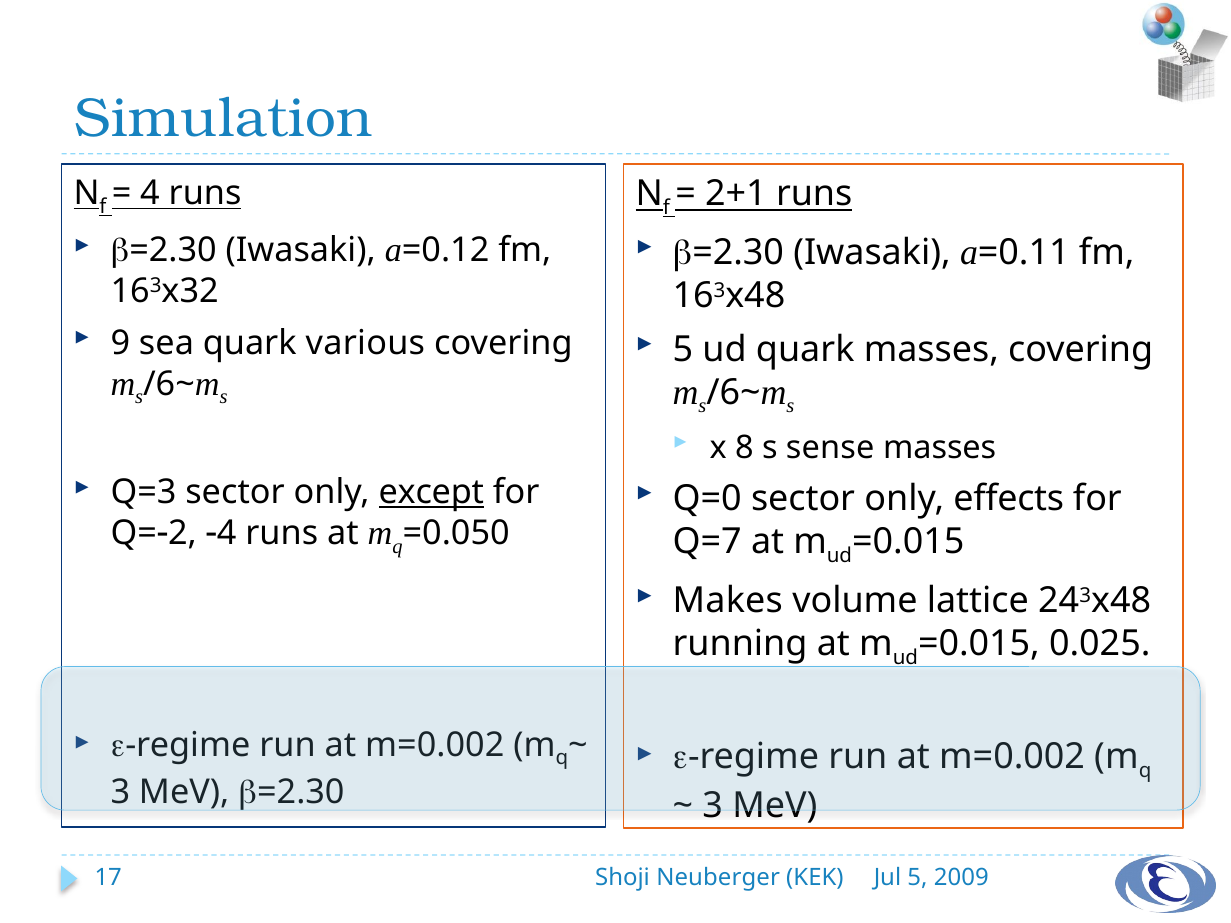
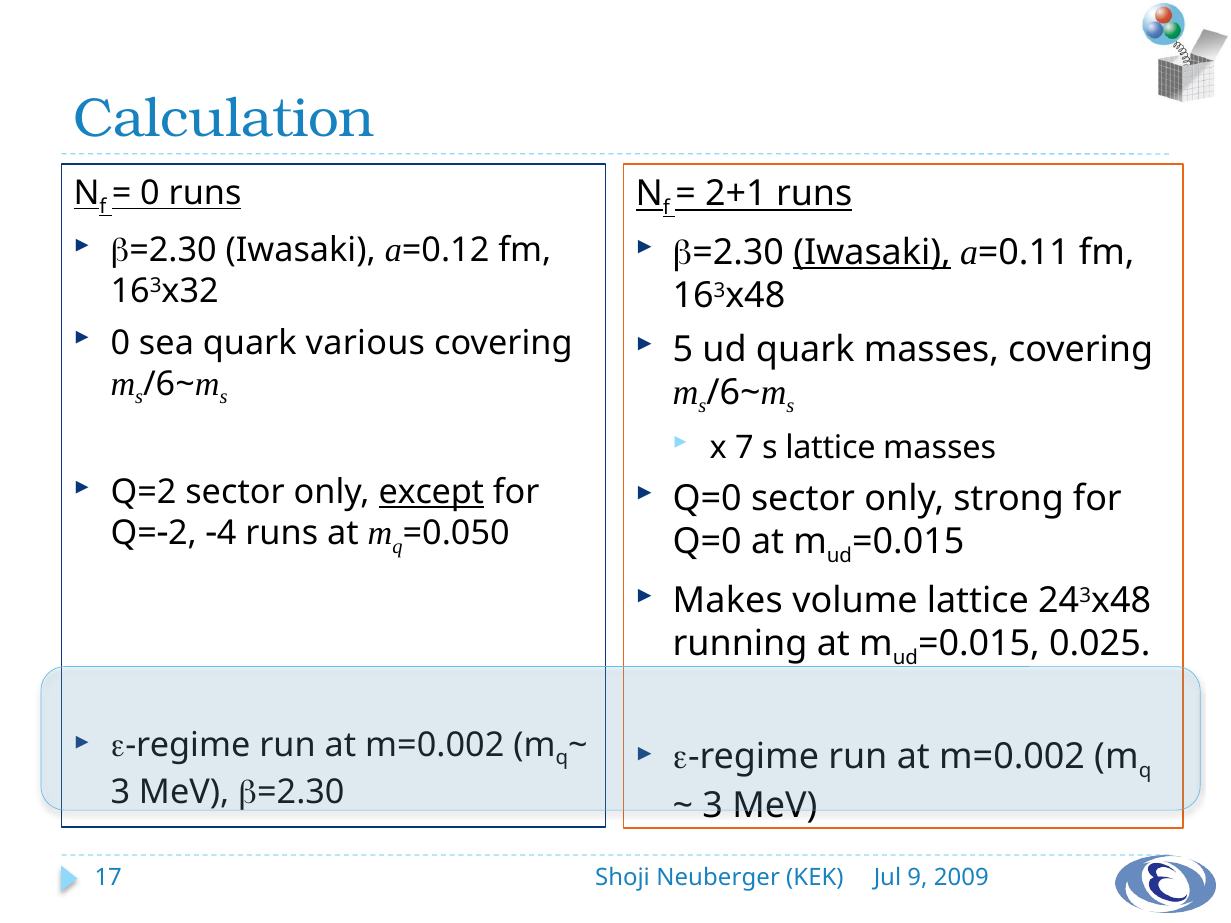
Simulation: Simulation -> Calculation (224, 119)
4: 4 -> 0 (150, 193)
Iwasaki underline: none -> present (872, 253)
9: 9 -> 0 (120, 343)
8: 8 -> 7 (744, 447)
s sense: sense -> lattice (830, 447)
Q=3: Q=3 -> Q=2 (144, 493)
effects: effects -> strong (1009, 499)
Q=7: Q=7 -> Q=0 (707, 542)
Jul 5: 5 -> 9 (917, 878)
